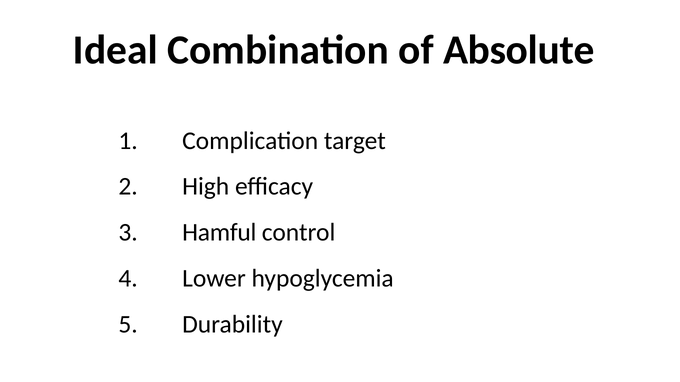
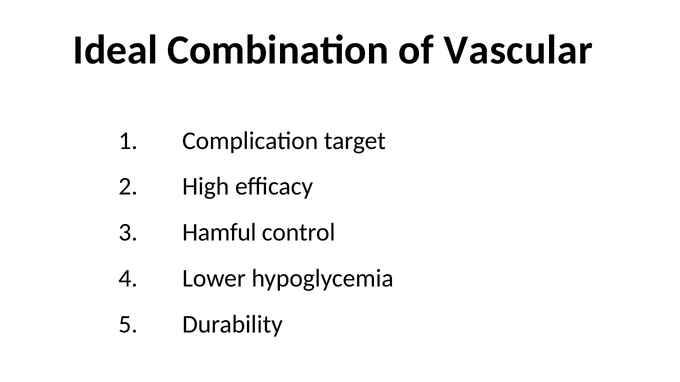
Absolute: Absolute -> Vascular (518, 50)
